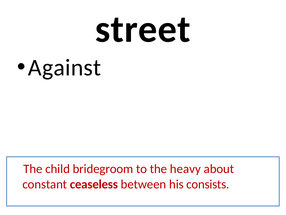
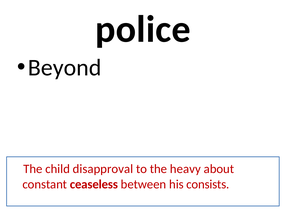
street: street -> police (143, 29)
Against: Against -> Beyond (65, 67)
bridegroom: bridegroom -> disapproval (103, 169)
